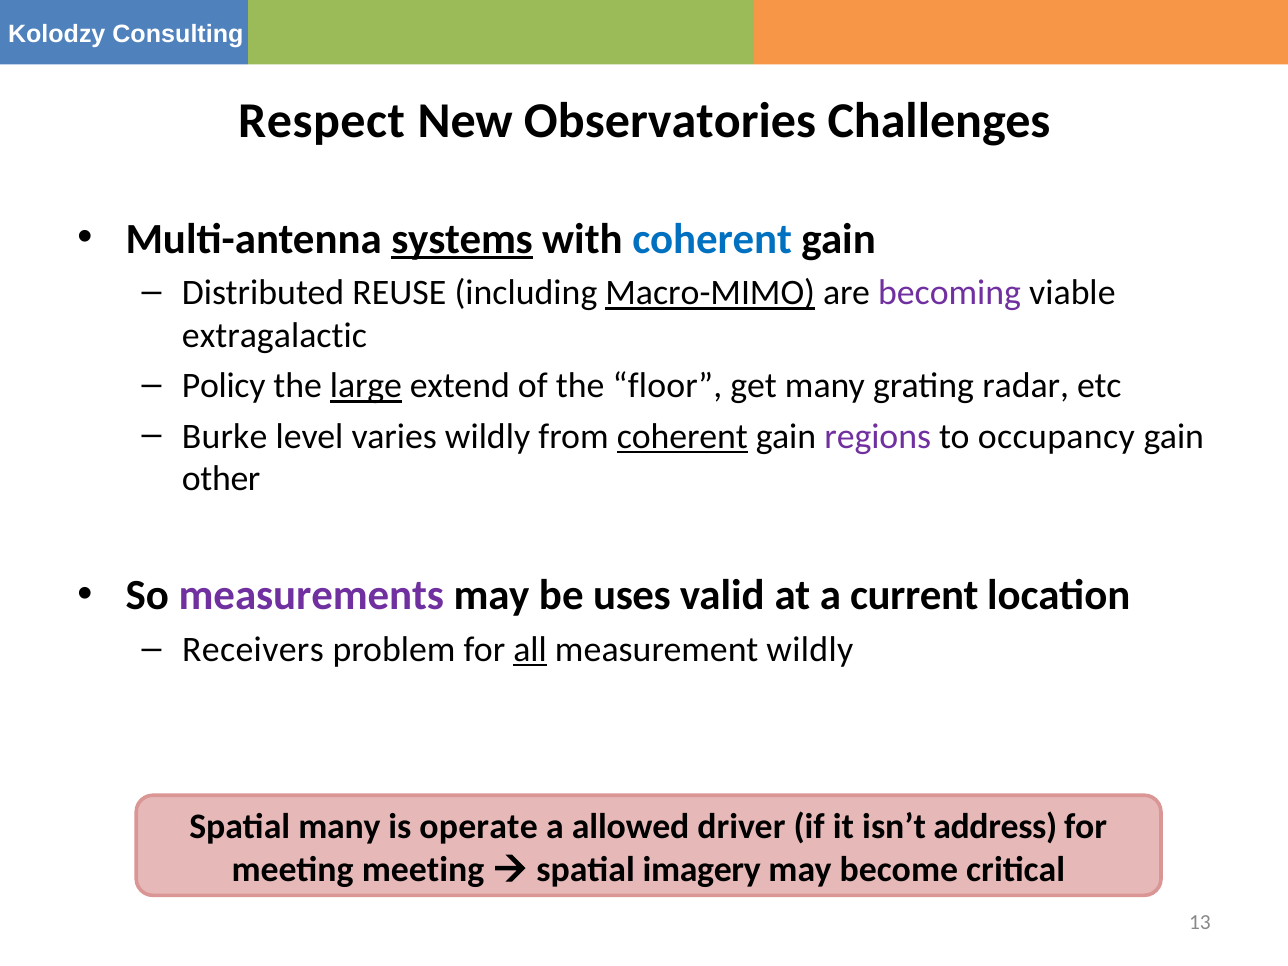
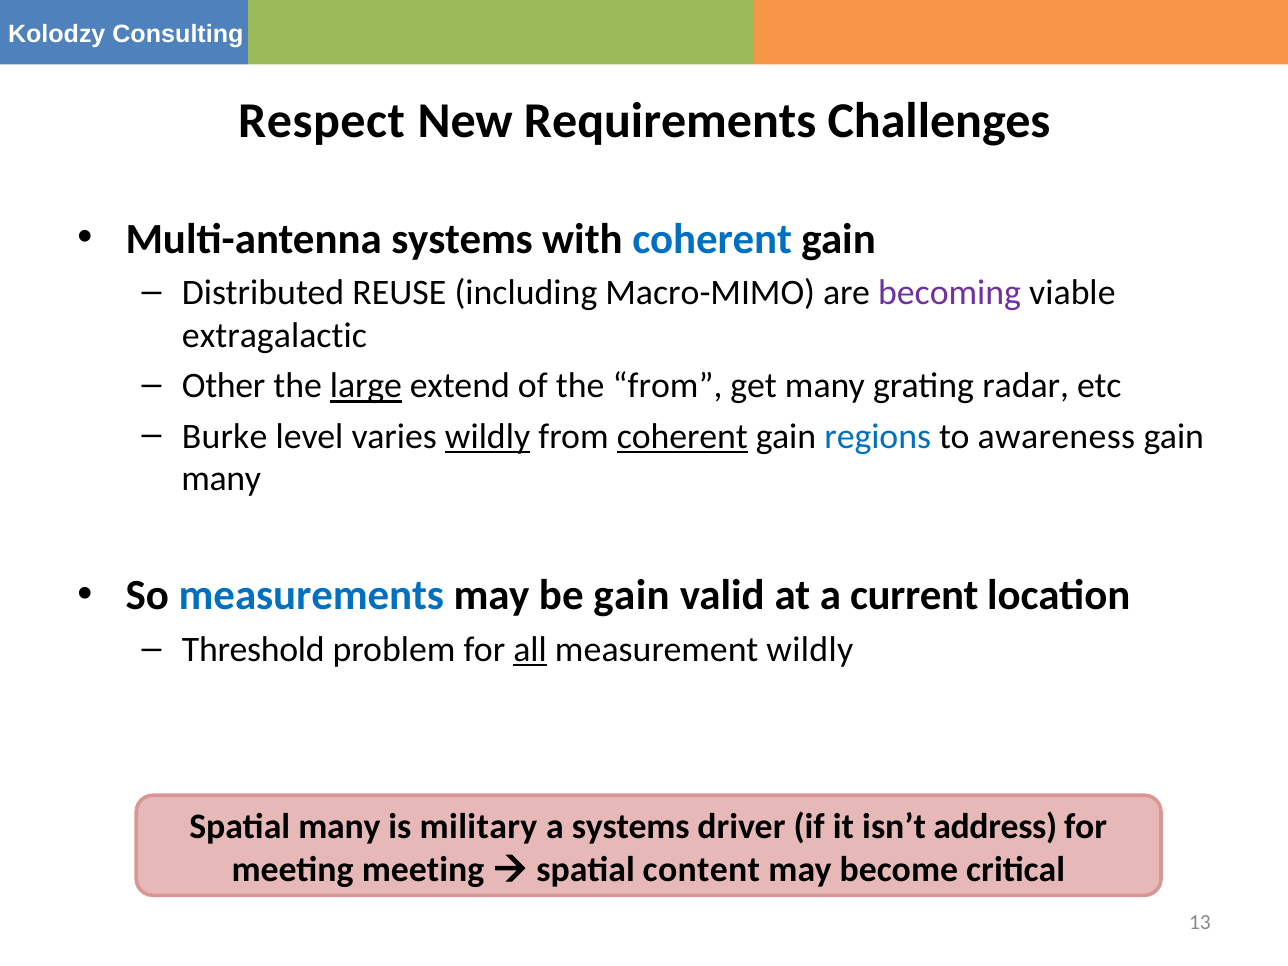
Observatories: Observatories -> Requirements (670, 121)
systems underline: present -> none (462, 239)
Macro-MIMO underline: present -> none (710, 293)
Policy: Policy -> Other (224, 386)
the floor: floor -> from (668, 386)
wildly underline: none -> present (488, 436)
regions colour: purple -> blue (878, 436)
occupancy: occupancy -> awareness (1056, 436)
other: other -> many (221, 479)
measurements colour: purple -> blue (311, 596)
be uses: uses -> gain (632, 596)
Receivers: Receivers -> Threshold (253, 649)
operate: operate -> military (479, 826)
a allowed: allowed -> systems (631, 826)
imagery: imagery -> content (701, 869)
